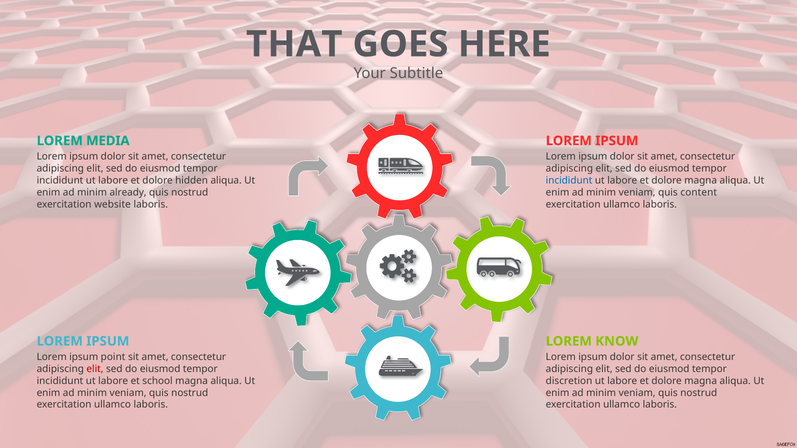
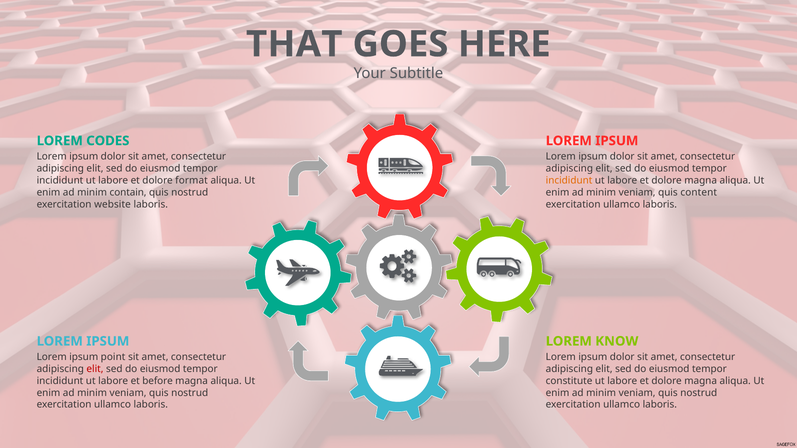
MEDIA: MEDIA -> CODES (108, 141)
hidden: hidden -> format (192, 181)
incididunt colour: blue -> orange (569, 181)
already: already -> contain (128, 192)
school: school -> before (158, 381)
discretion: discretion -> constitute (569, 381)
